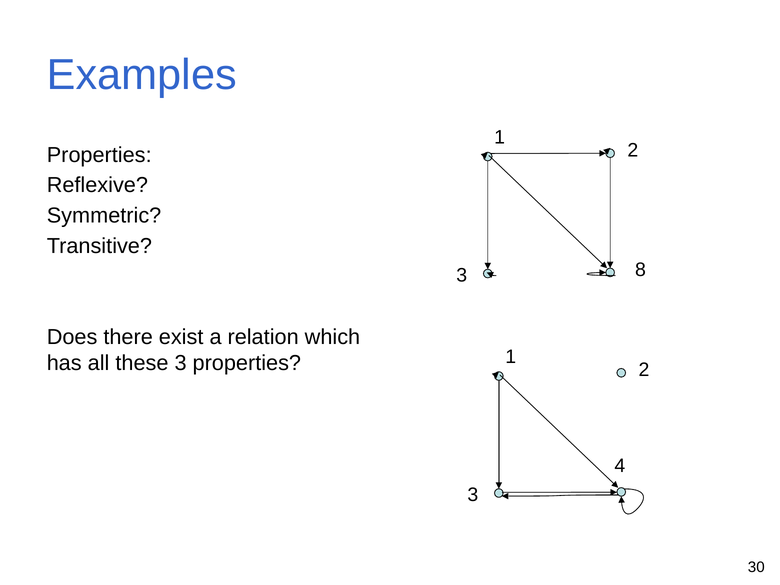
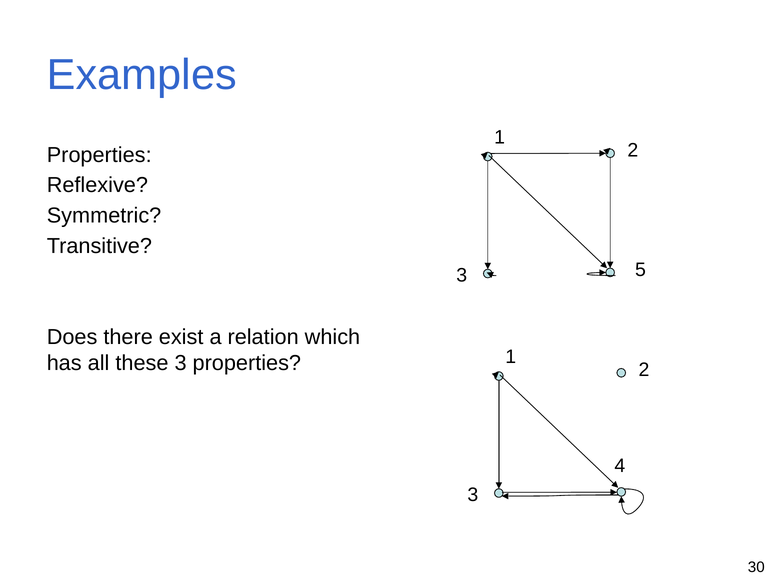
8: 8 -> 5 (640, 270)
